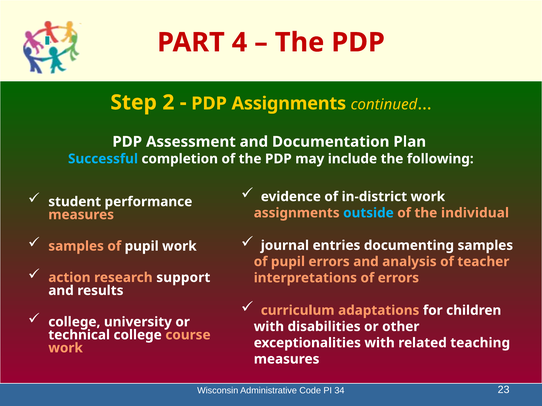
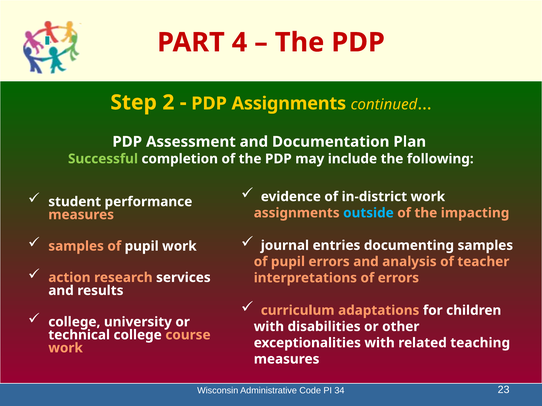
Successful colour: light blue -> light green (103, 159)
individual: individual -> impacting (475, 213)
support: support -> services (183, 278)
